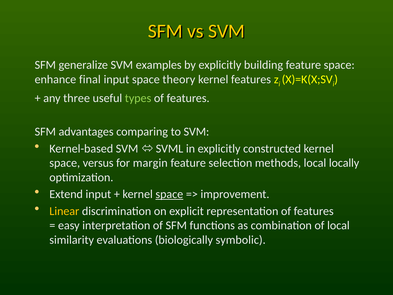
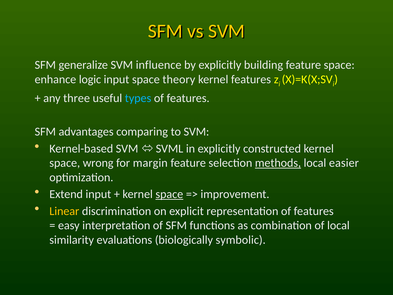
examples: examples -> influence (159, 65)
final: final -> logic (90, 79)
types colour: light green -> light blue (138, 98)
versus: versus -> wrong (98, 163)
methods underline: none -> present (278, 163)
locally: locally -> easier (344, 163)
